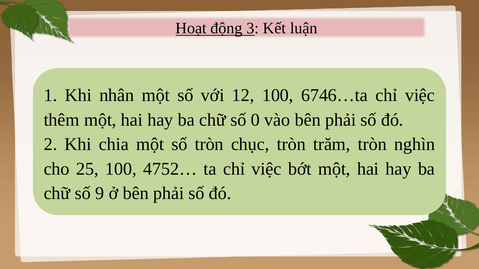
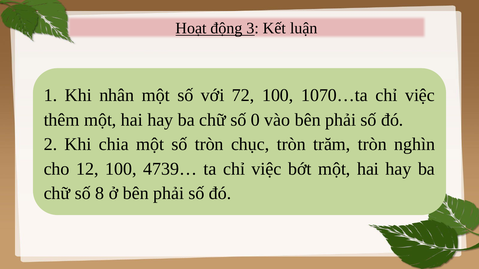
12: 12 -> 72 (243, 95)
6746…ta: 6746…ta -> 1070…ta (334, 95)
25: 25 -> 12 (87, 169)
4752…: 4752… -> 4739… (170, 169)
9: 9 -> 8 (100, 194)
